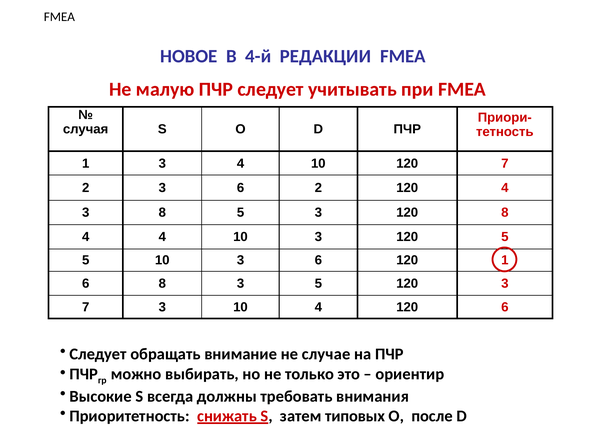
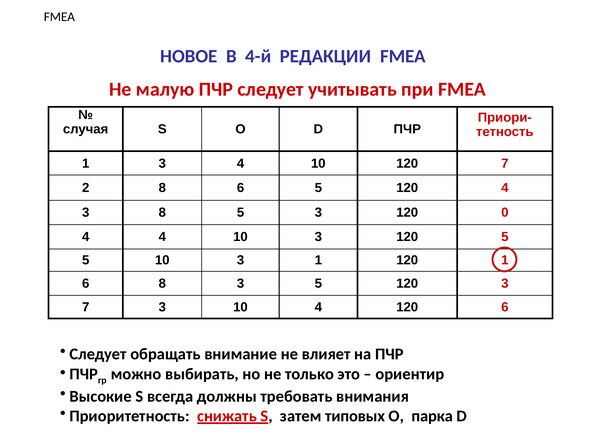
2 3: 3 -> 8 (162, 188)
6 2: 2 -> 5 (318, 188)
120 8: 8 -> 0 (505, 213)
10 3 6: 6 -> 1 (318, 261)
случае: случае -> влияет (326, 355)
после: после -> парка (432, 417)
